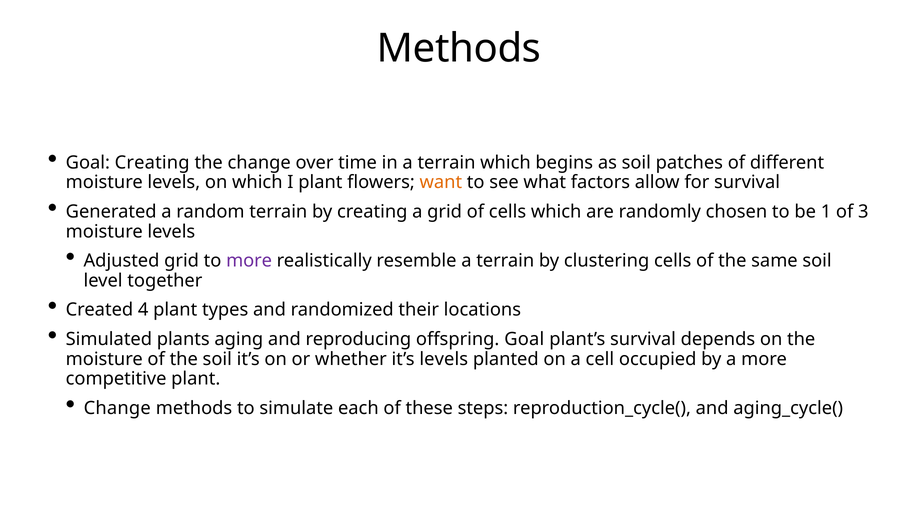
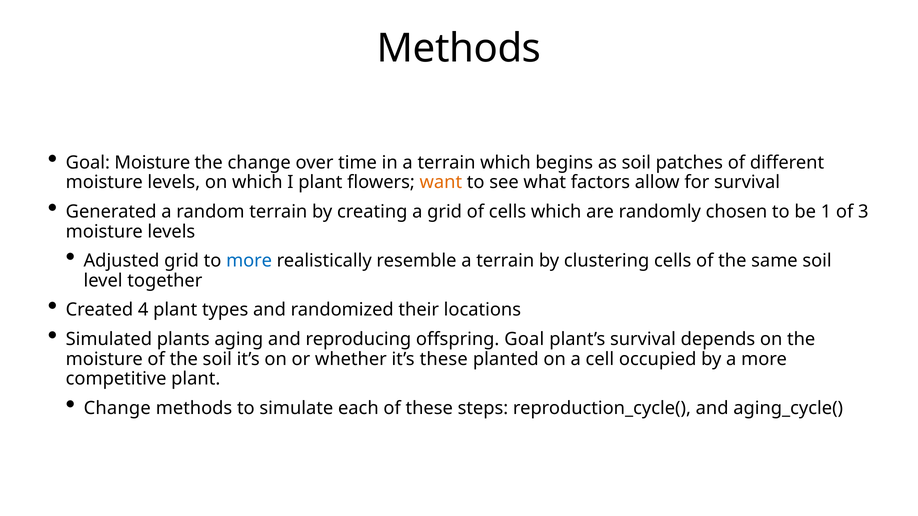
Goal Creating: Creating -> Moisture (152, 163)
more colour: purple -> blue (249, 261)
it’s levels: levels -> these (444, 359)
